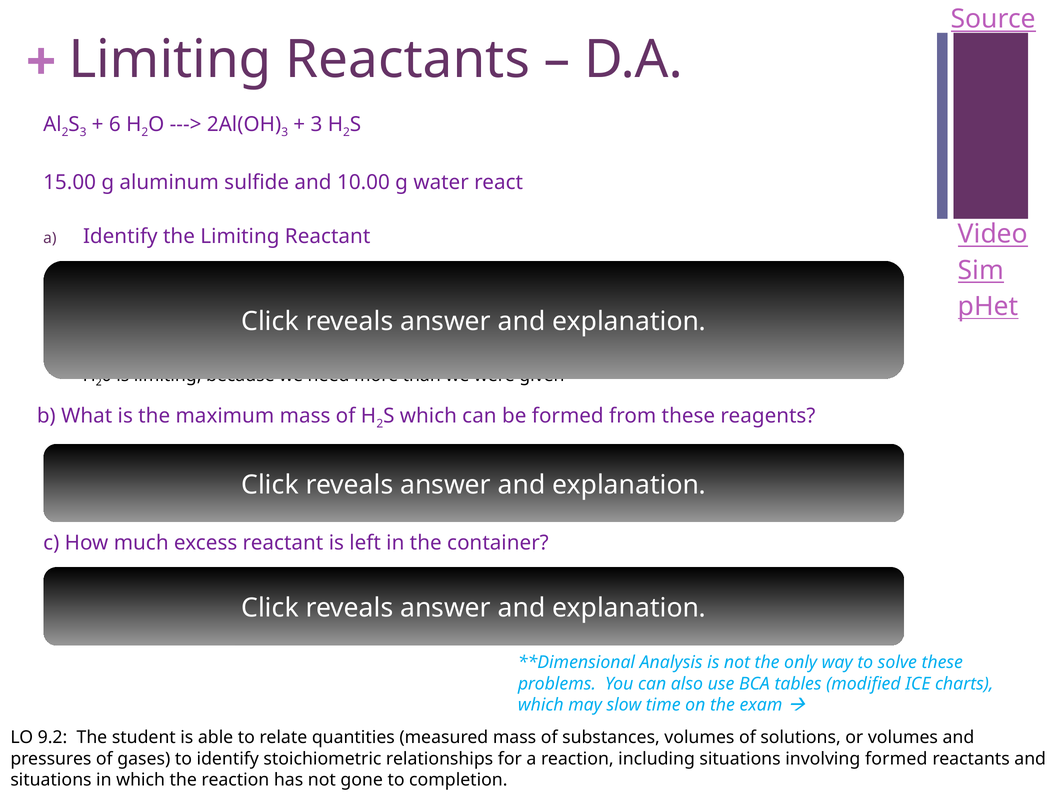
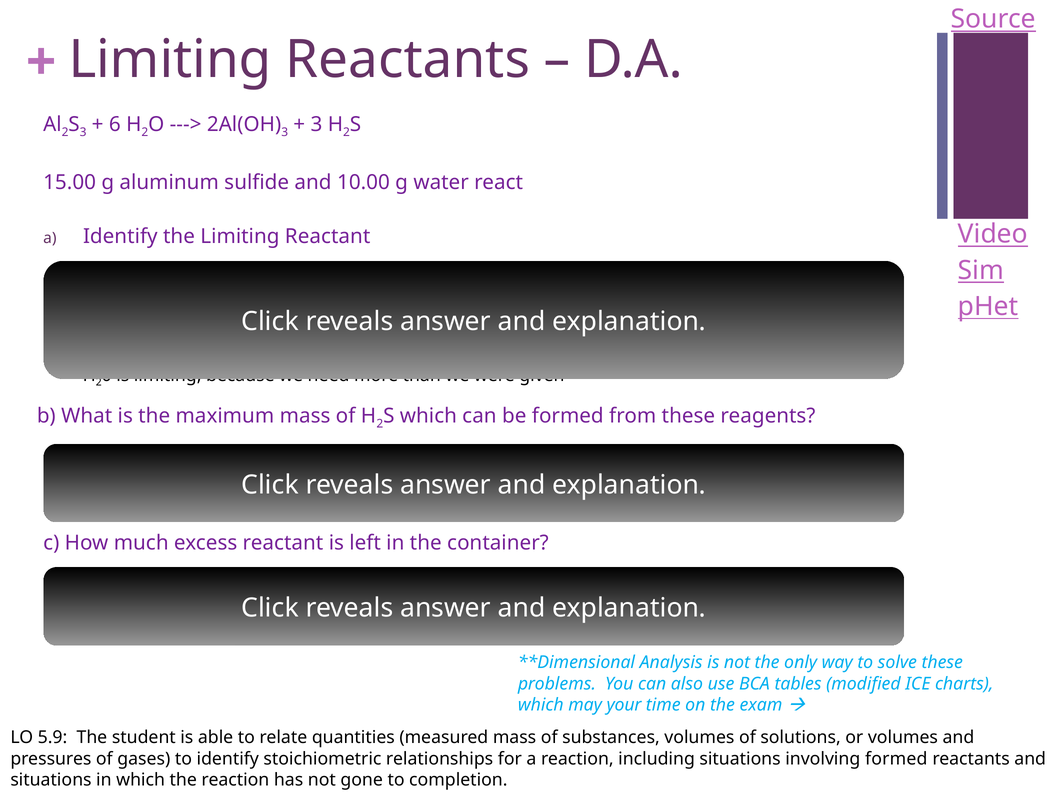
slow: slow -> your (624, 704)
9.2: 9.2 -> 5.9 (53, 737)
